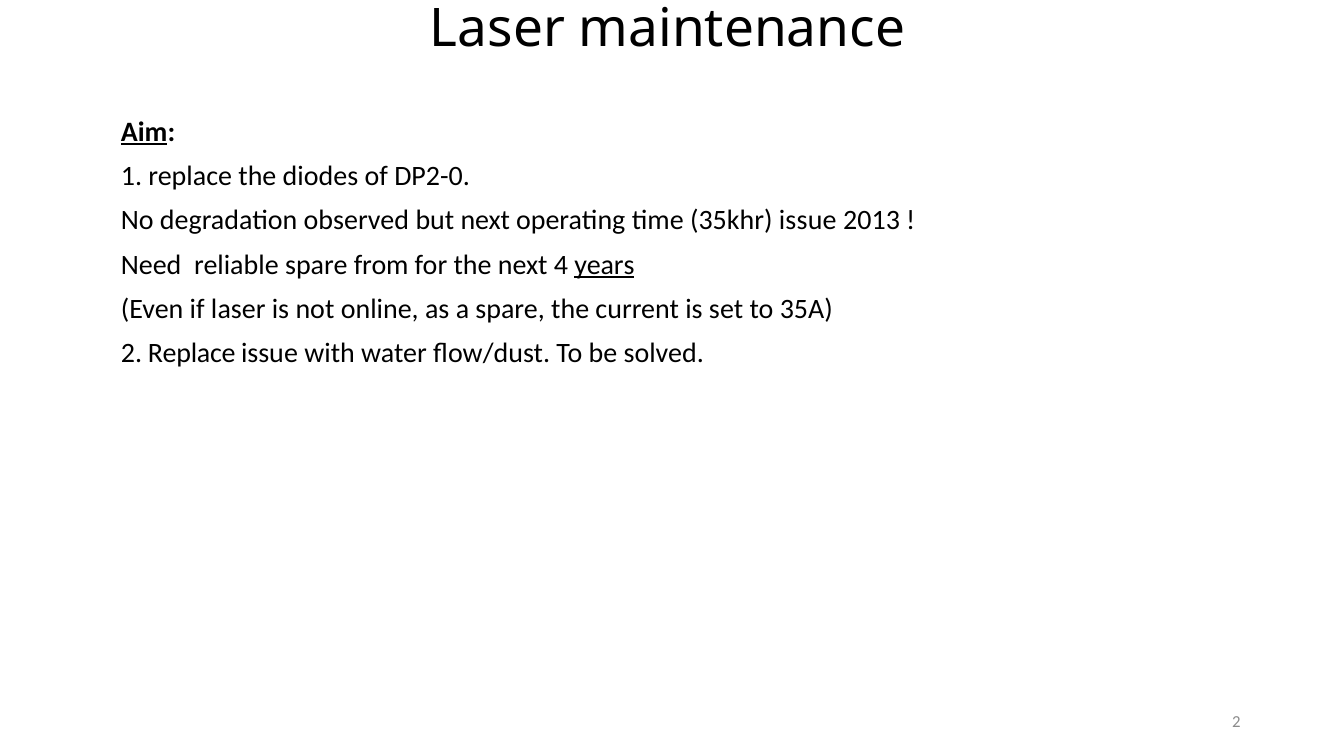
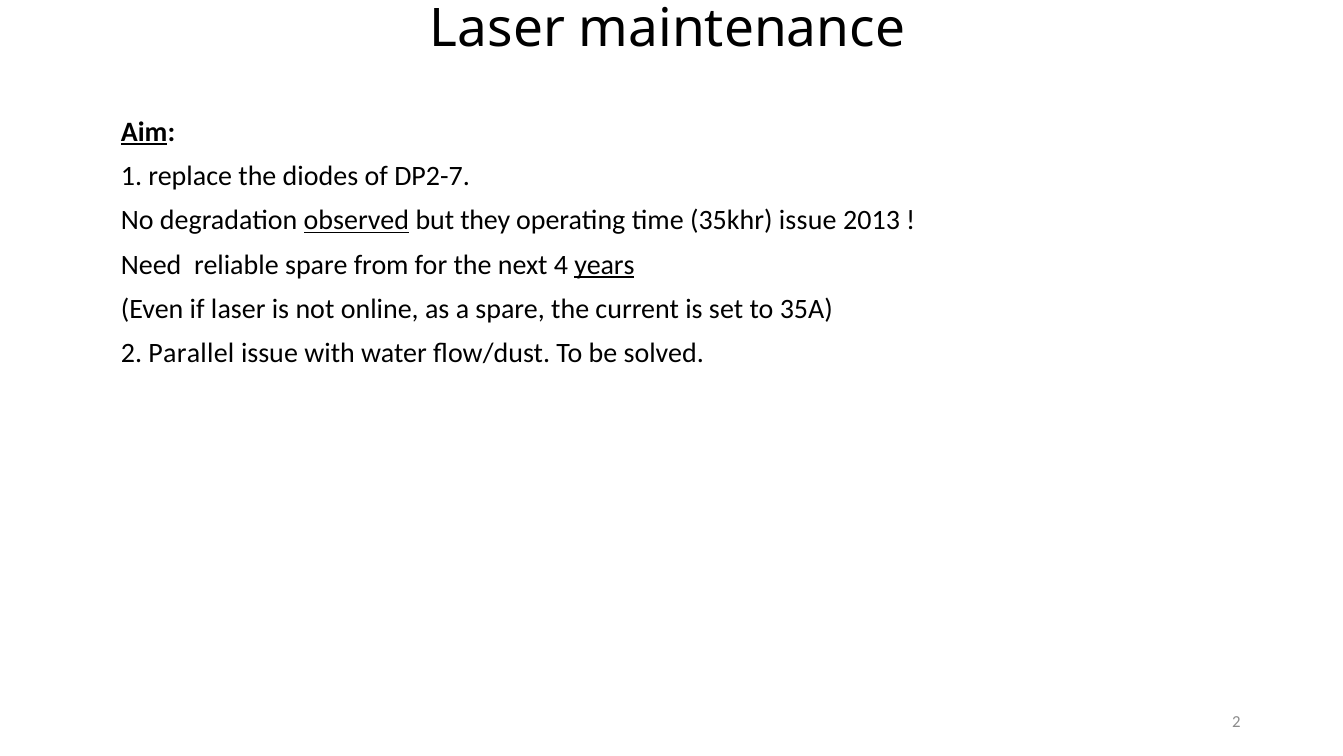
DP2-0: DP2-0 -> DP2-7 (432, 176)
observed underline: none -> present (356, 220)
but next: next -> they (485, 220)
2 Replace: Replace -> Parallel (191, 353)
